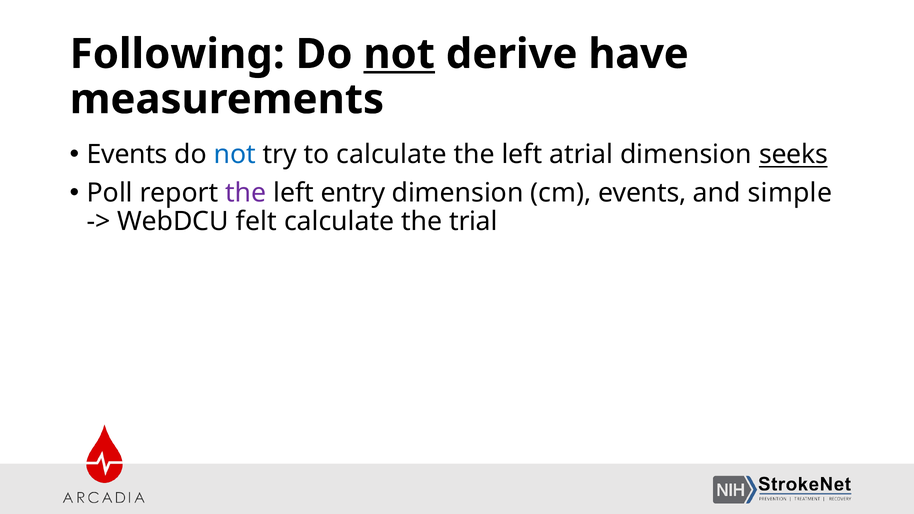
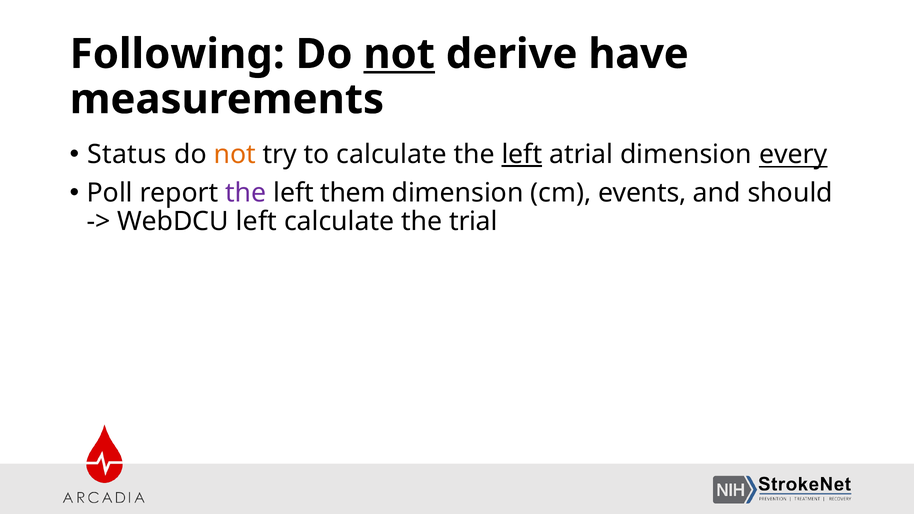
Events: Events -> Status (127, 155)
not colour: blue -> orange (235, 155)
left underline: none -> present (522, 155)
seeks: seeks -> every (793, 155)
entry: entry -> them (353, 193)
simple: simple -> should (790, 193)
WebDCU felt: felt -> left (256, 222)
